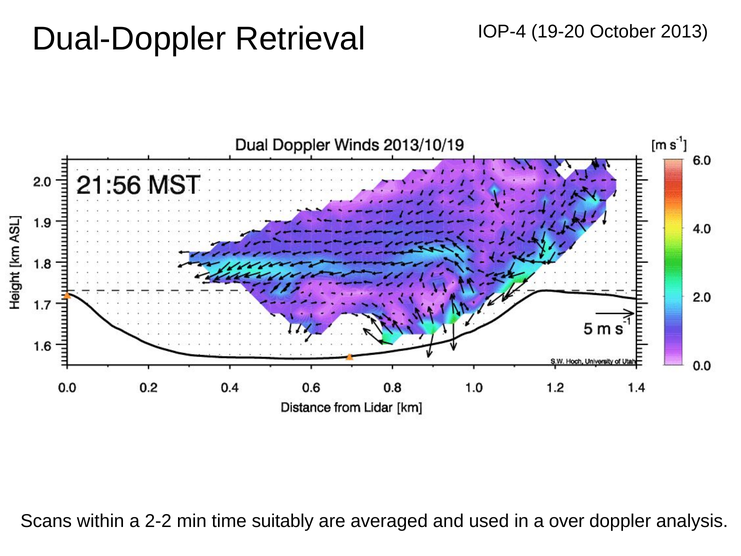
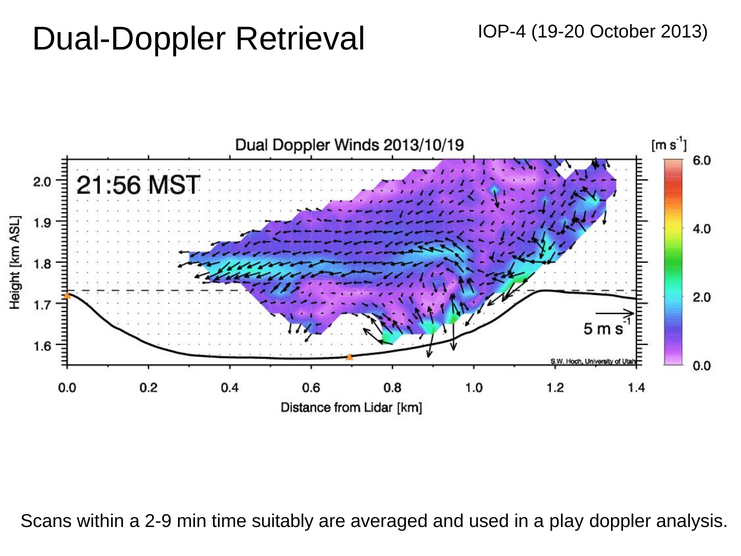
2-2: 2-2 -> 2-9 (158, 521)
over: over -> play (567, 521)
